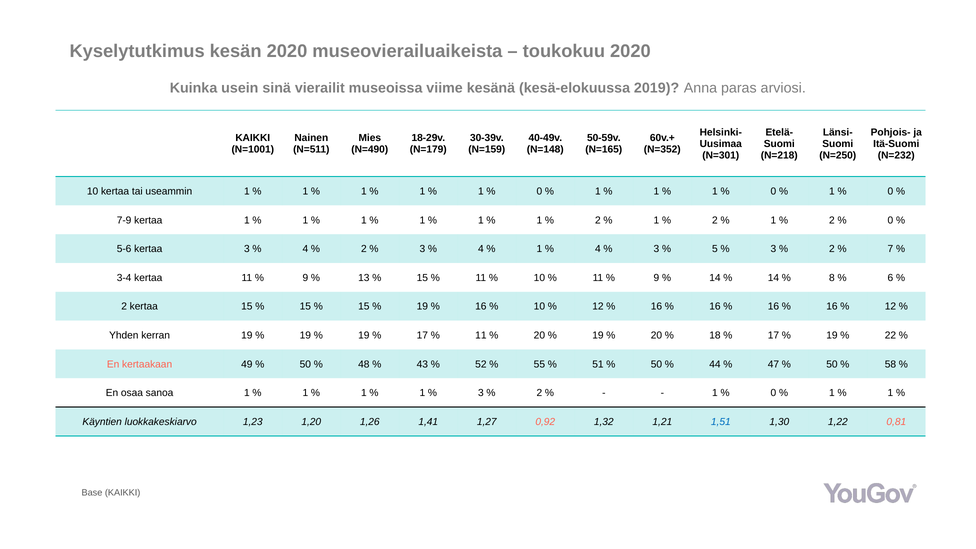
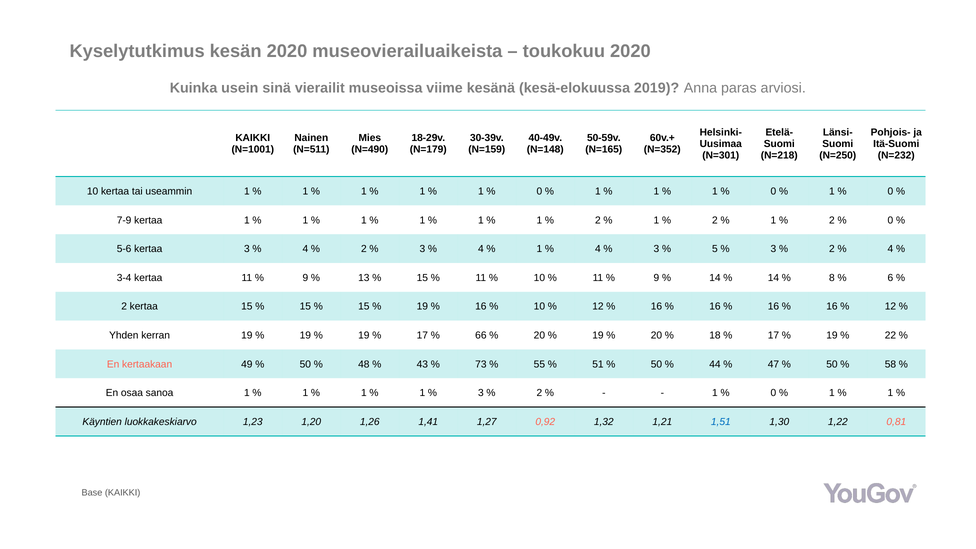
7: 7 -> 4 (890, 249)
11: 11 -> 66 (481, 335)
52: 52 -> 73 (481, 364)
